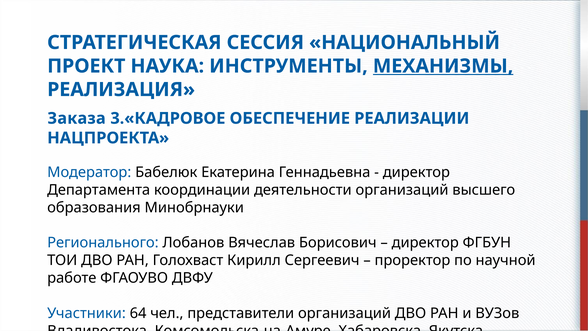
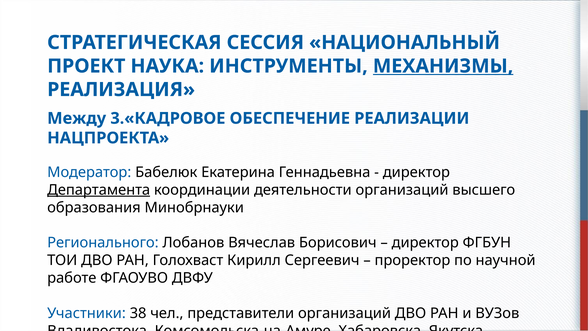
Заказа: Заказа -> Между (77, 118)
Департамента underline: none -> present (99, 190)
64: 64 -> 38 (138, 313)
